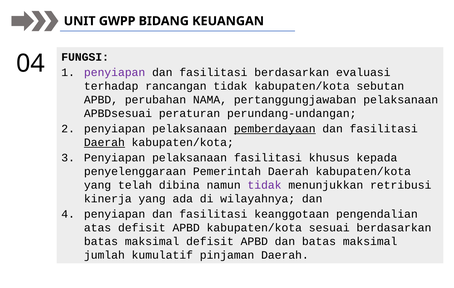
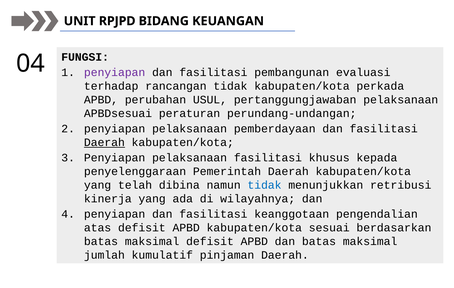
GWPP: GWPP -> RPJPD (117, 21)
fasilitasi berdasarkan: berdasarkan -> pembangunan (292, 73)
sebutan: sebutan -> perkada (380, 86)
NAMA: NAMA -> USUL (210, 100)
pemberdayaan underline: present -> none (275, 129)
tidak colour: purple -> blue (265, 185)
